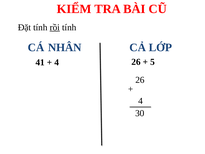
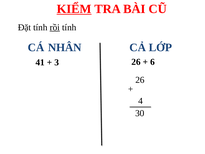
KIỂM underline: none -> present (74, 9)
5: 5 -> 6 (153, 62)
4: 4 -> 3 (57, 62)
